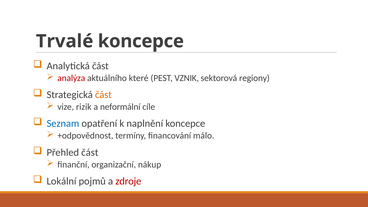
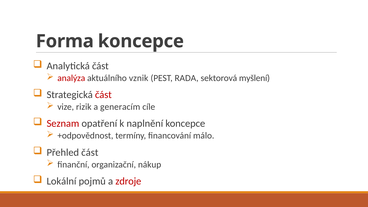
Trvalé: Trvalé -> Forma (65, 41)
které: které -> vznik (139, 78)
VZNIK: VZNIK -> RADA (187, 78)
regiony: regiony -> myšlení (254, 78)
část colour: orange -> red (103, 95)
neformální: neformální -> generacím (120, 107)
Seznam colour: blue -> red (63, 124)
